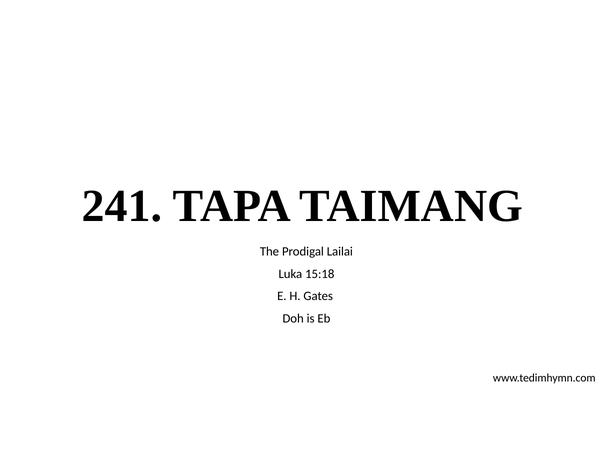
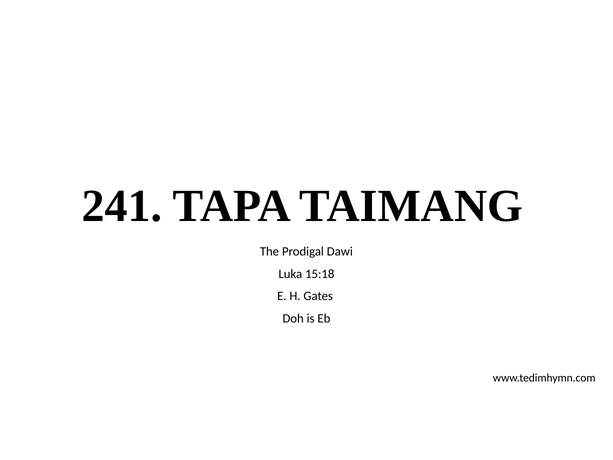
Lailai: Lailai -> Dawi (340, 251)
